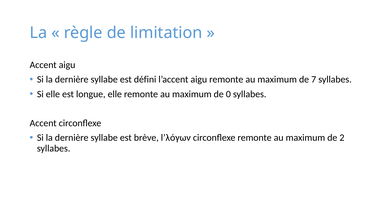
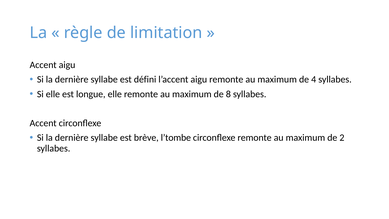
7: 7 -> 4 (314, 79)
0: 0 -> 8 (228, 94)
l’λόγων: l’λόγων -> l’tombe (176, 138)
